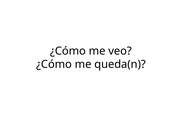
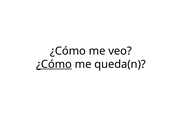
¿Cómo underline: none -> present (54, 64)
